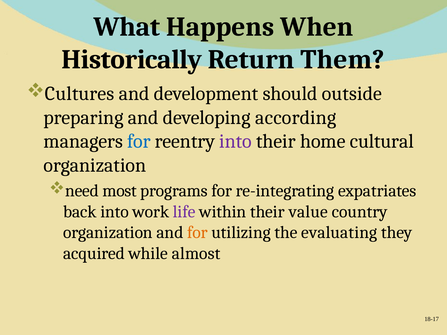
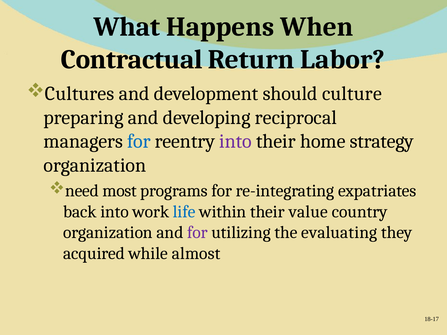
Historically: Historically -> Contractual (132, 60)
Them: Them -> Labor (343, 60)
outside: outside -> culture (352, 94)
according: according -> reciprocal (296, 118)
cultural: cultural -> strategy (382, 141)
life colour: purple -> blue (184, 212)
for colour: orange -> purple (197, 233)
